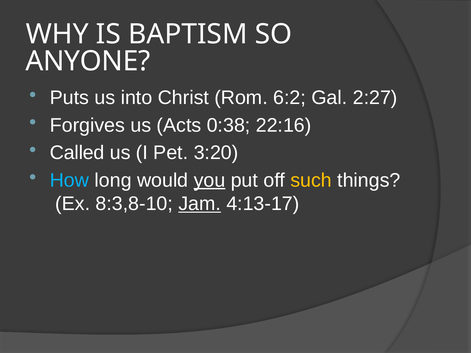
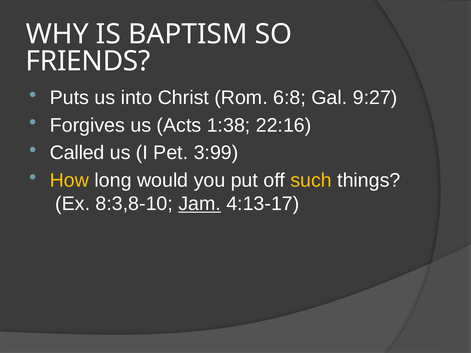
ANYONE: ANYONE -> FRIENDS (88, 61)
6:2: 6:2 -> 6:8 (290, 98)
2:27: 2:27 -> 9:27 (375, 98)
0:38: 0:38 -> 1:38 (229, 125)
3:20: 3:20 -> 3:99 (216, 153)
How colour: light blue -> yellow (69, 180)
you underline: present -> none (210, 180)
